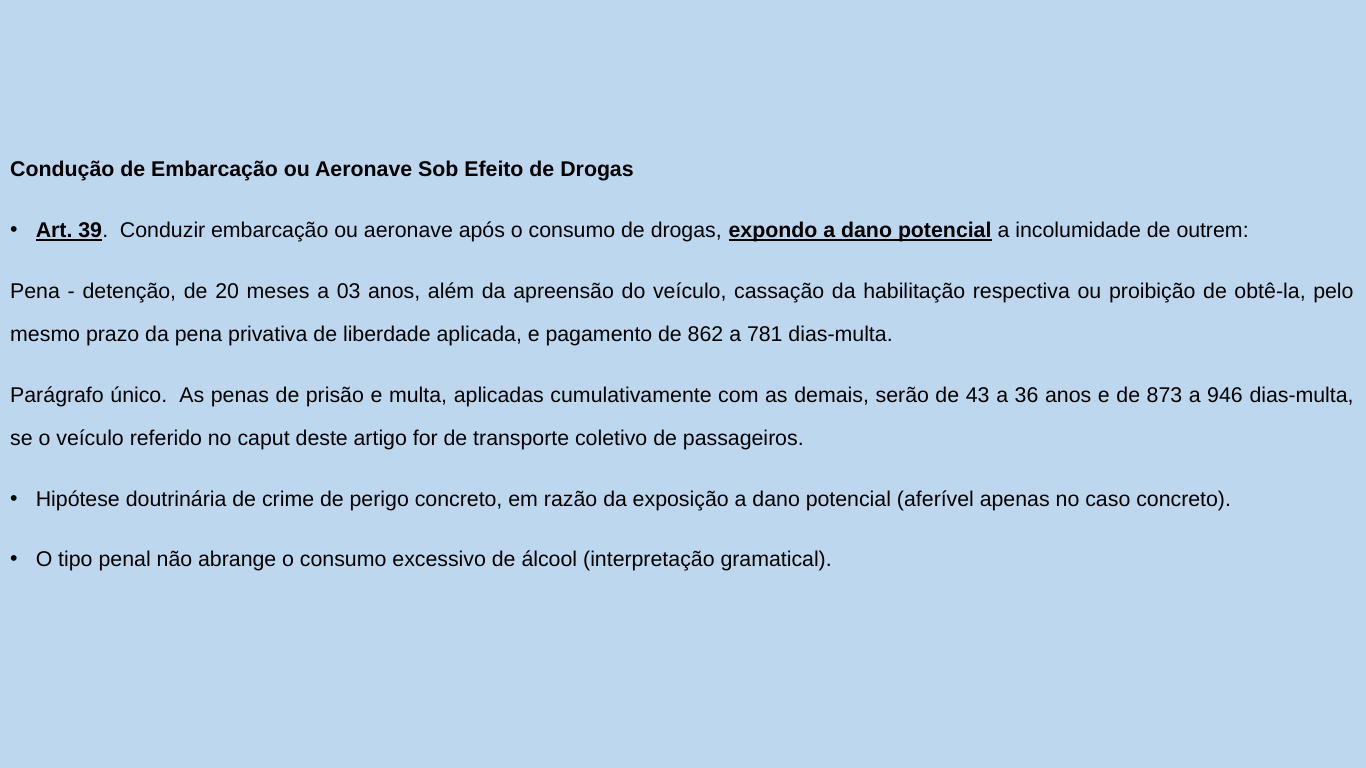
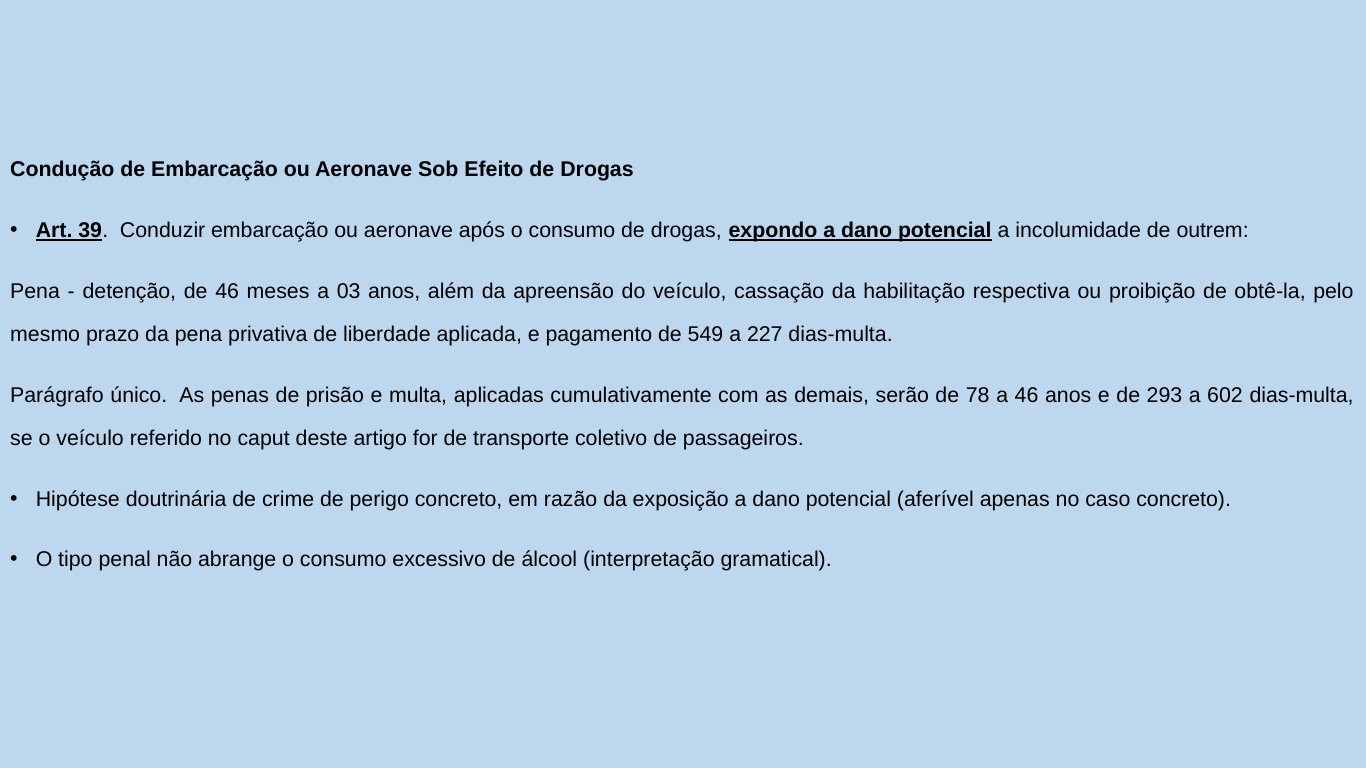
de 20: 20 -> 46 (227, 291)
862: 862 -> 549 (705, 335)
781: 781 -> 227 (765, 335)
43: 43 -> 78 (978, 395)
a 36: 36 -> 46 (1027, 395)
873: 873 -> 293 (1165, 395)
946: 946 -> 602 (1225, 395)
